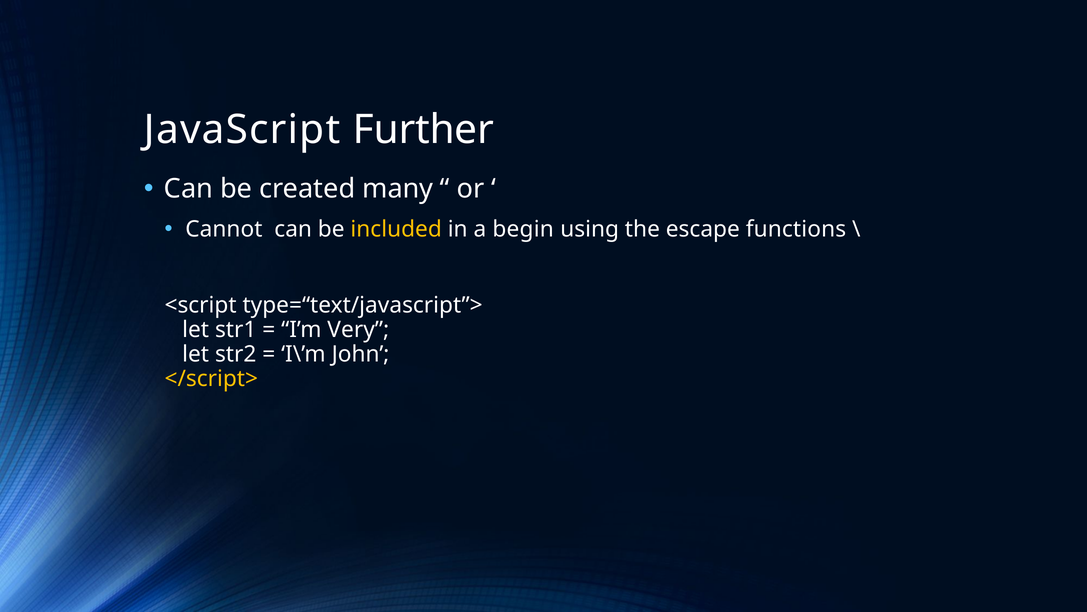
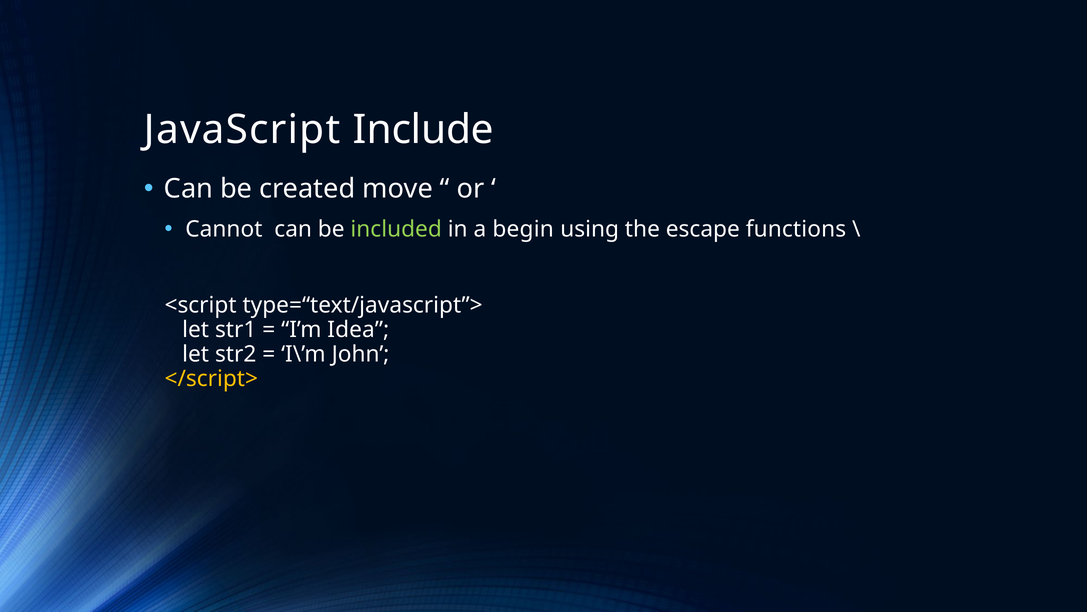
Further: Further -> Include (423, 130)
many: many -> move (398, 188)
included colour: yellow -> light green (396, 229)
Very: Very -> Idea (358, 329)
